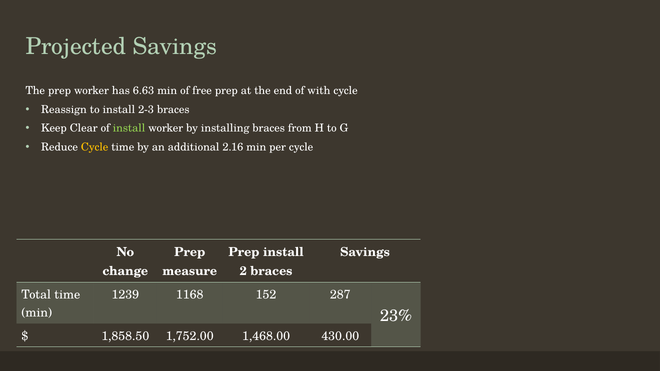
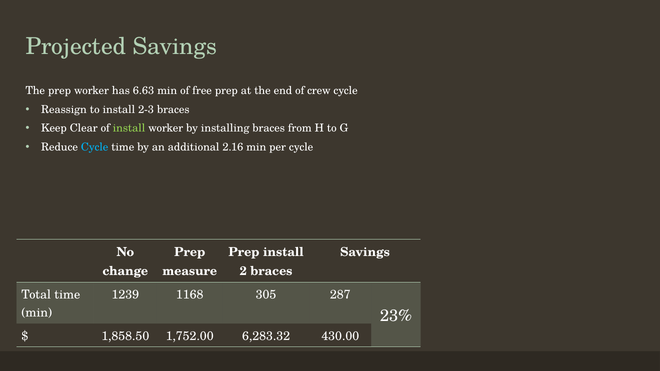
with: with -> crew (319, 91)
Cycle colour: yellow -> light blue (95, 147)
152: 152 -> 305 (266, 295)
1,468.00: 1,468.00 -> 6,283.32 (266, 336)
